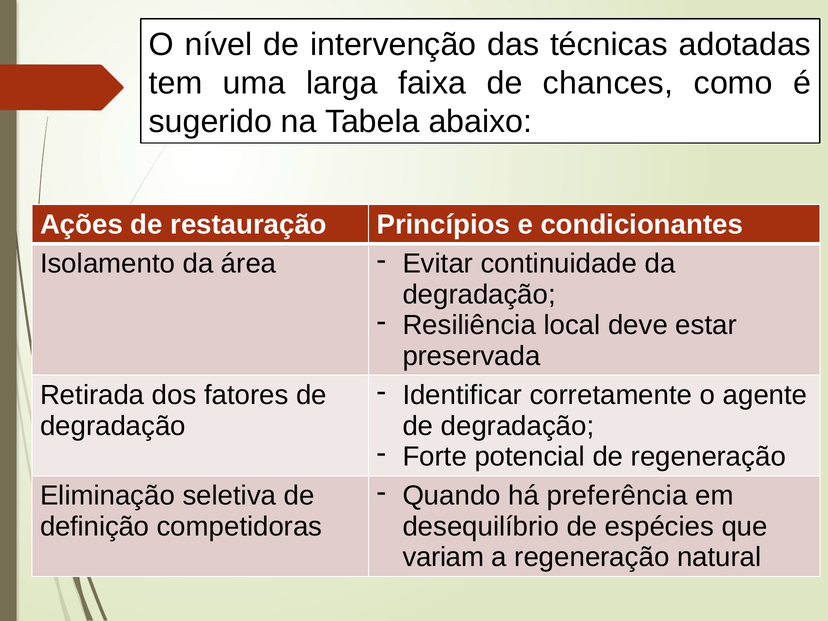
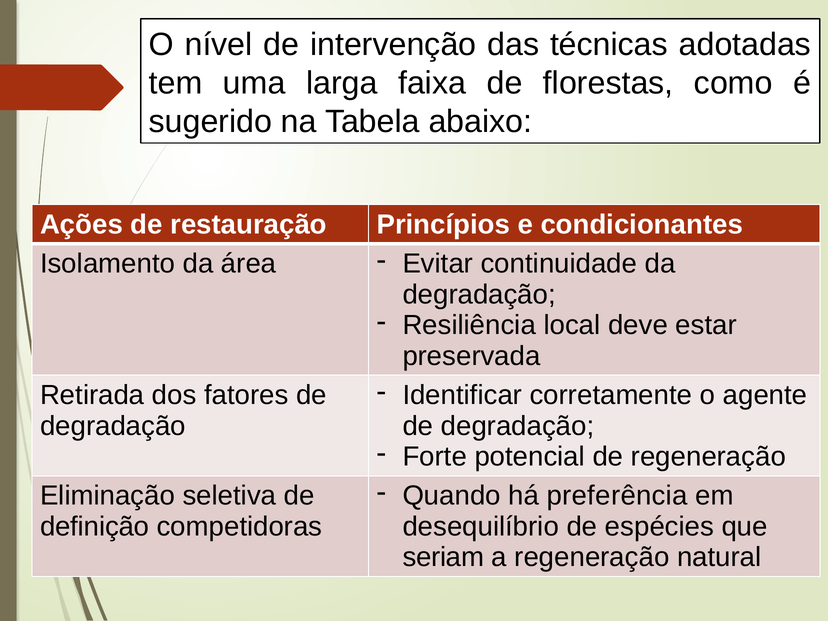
chances: chances -> florestas (608, 83)
variam: variam -> seriam (443, 557)
